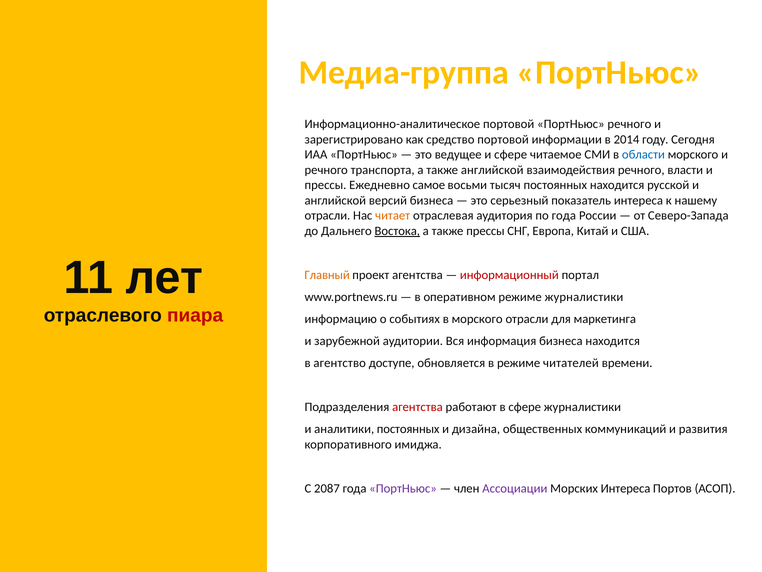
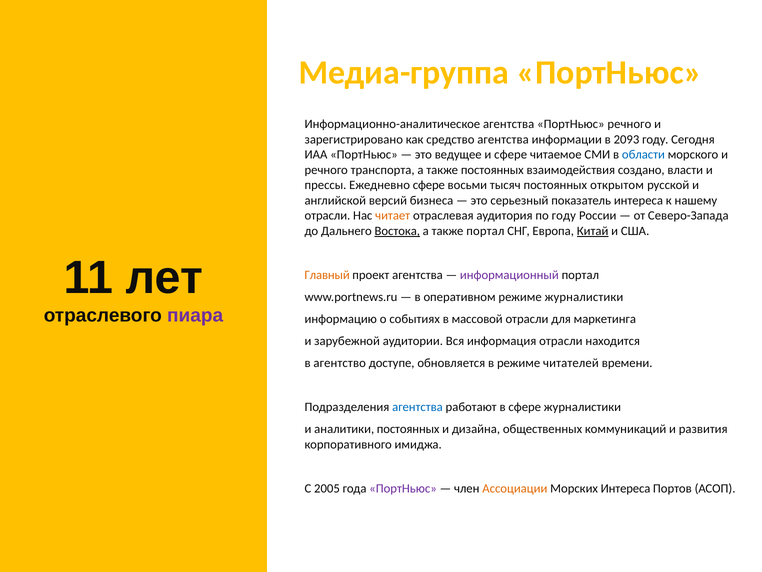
Информационно-аналитическое портовой: портовой -> агентства (509, 124)
средство портовой: портовой -> агентства (503, 139)
2014: 2014 -> 2093 (626, 139)
также английской: английской -> постоянных (492, 170)
взаимодействия речного: речного -> создано (641, 170)
Ежедневно самое: самое -> сфере (429, 185)
постоянных находится: находится -> открытом (617, 185)
по года: года -> году (564, 215)
также прессы: прессы -> портал (485, 231)
Китай underline: none -> present (593, 231)
информационный colour: red -> purple (509, 275)
пиара colour: red -> purple (195, 315)
в морского: морского -> массовой (477, 319)
информация бизнеса: бизнеса -> отрасли (561, 341)
агентства colour: red -> blue (418, 407)
2087: 2087 -> 2005 (327, 488)
Ассоциации colour: purple -> orange (515, 488)
